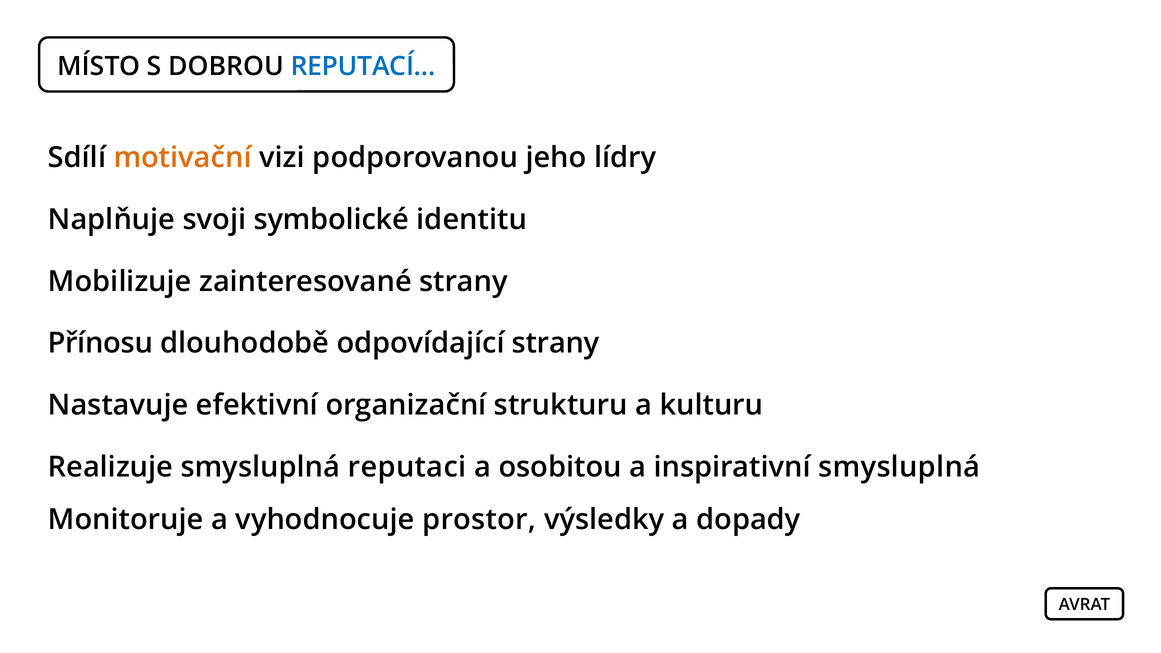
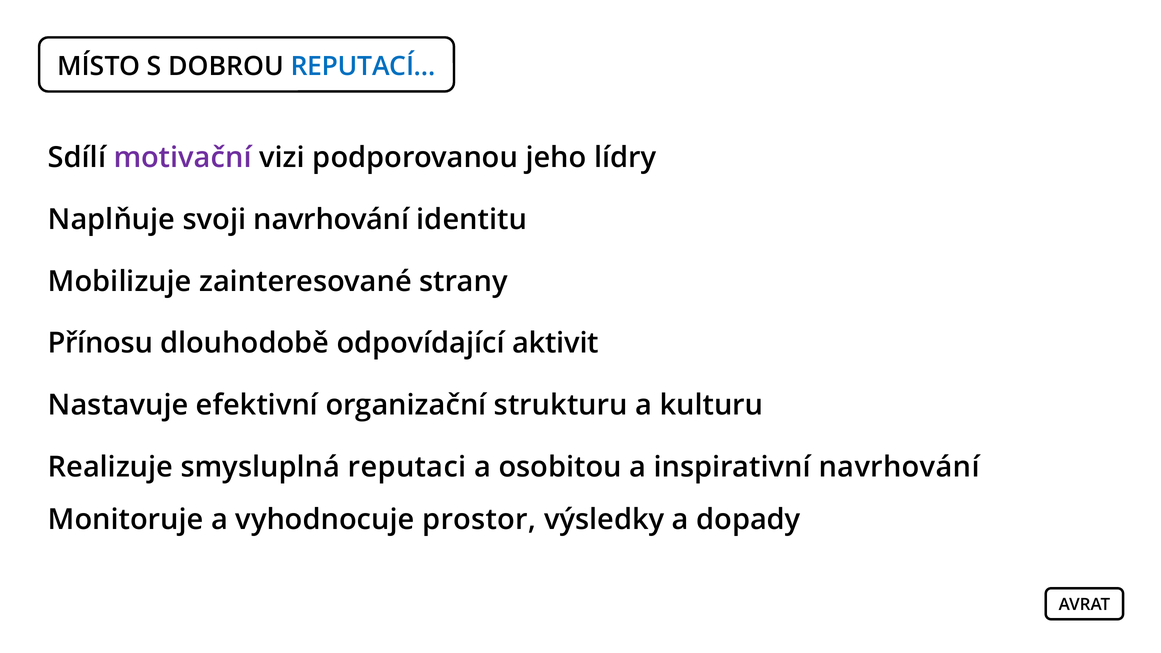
motivační colour: orange -> purple (183, 158)
svoji symbolické: symbolické -> navrhování (331, 220)
odpovídající strany: strany -> aktivit (556, 343)
inspirativní smysluplná: smysluplná -> navrhování (899, 467)
